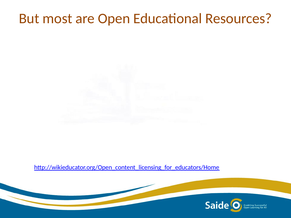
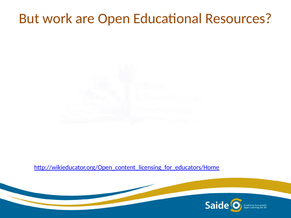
most: most -> work (57, 18)
